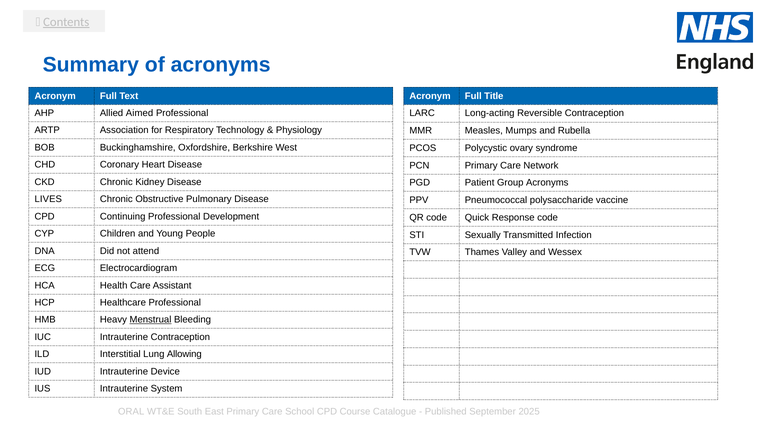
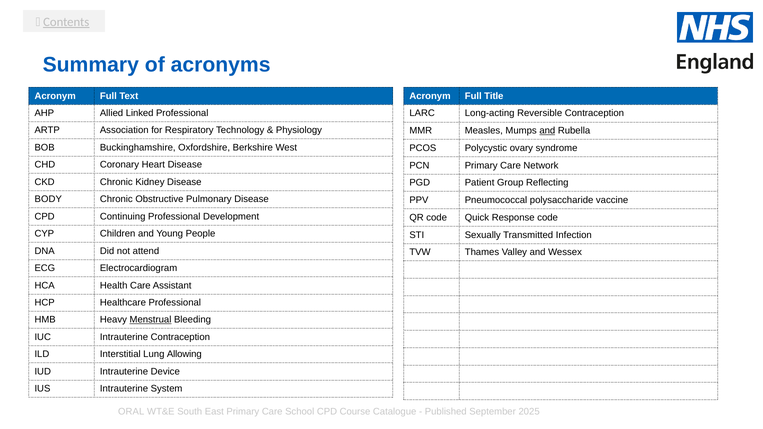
Aimed: Aimed -> Linked (140, 113)
and underline: none -> present (547, 131)
Group Acronyms: Acronyms -> Reflecting (547, 183)
LIVES: LIVES -> BODY (48, 199)
